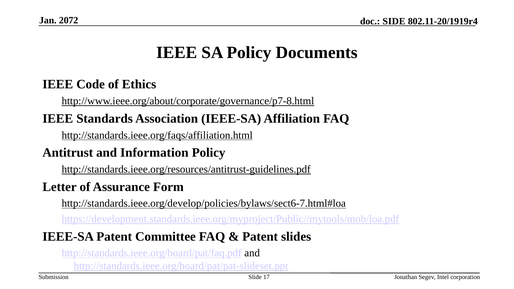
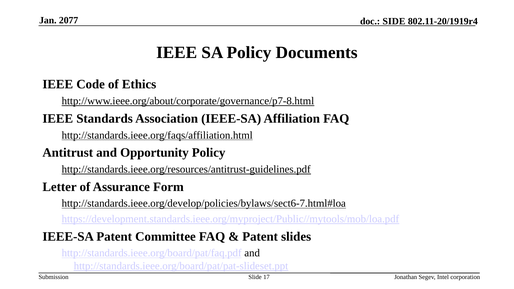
2072: 2072 -> 2077 (69, 20)
Information: Information -> Opportunity (154, 153)
